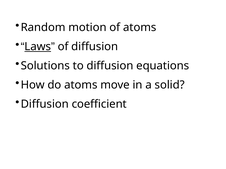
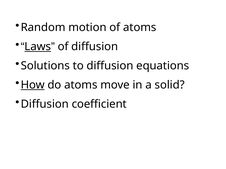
How underline: none -> present (33, 85)
